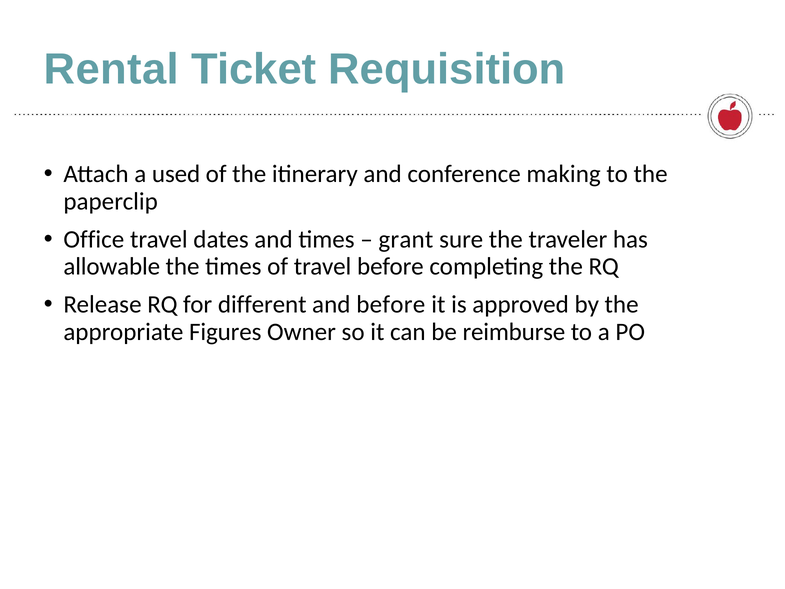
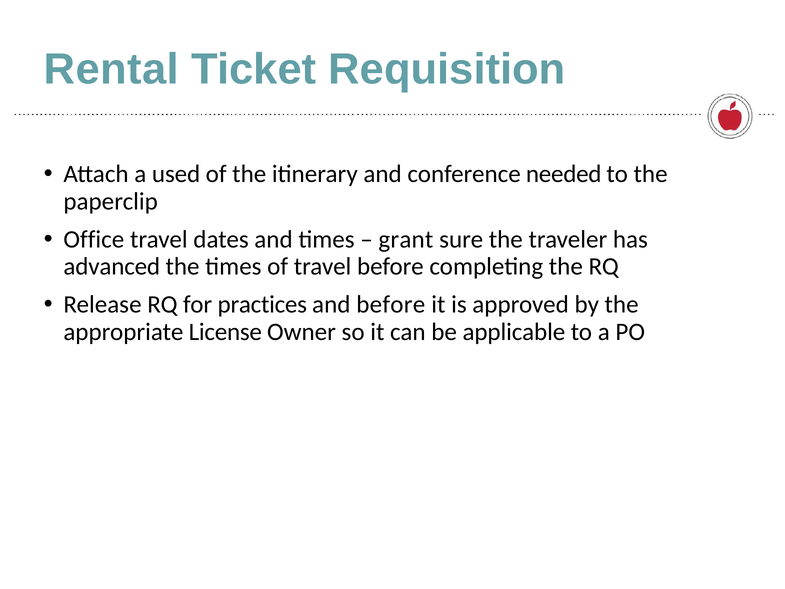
making: making -> needed (564, 174)
allowable: allowable -> advanced (112, 266)
different: different -> practices (262, 304)
Figures: Figures -> License (225, 332)
reimburse: reimburse -> applicable (514, 332)
